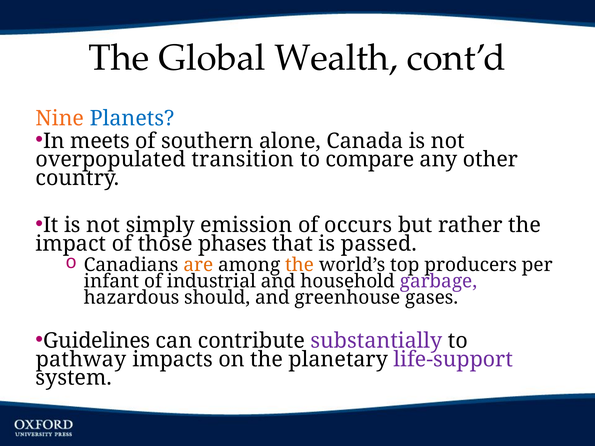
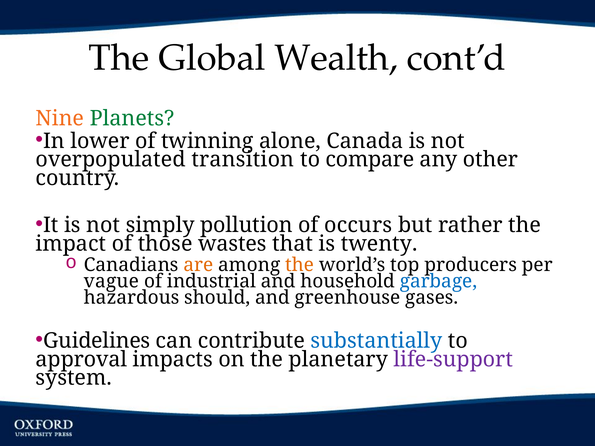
Planets colour: blue -> green (132, 118)
meets: meets -> lower (100, 141)
southern: southern -> twinning (207, 141)
emission: emission -> pollution (246, 225)
phases: phases -> wastes (232, 244)
passed: passed -> twenty (379, 244)
infant: infant -> vague (111, 281)
garbage colour: purple -> blue (438, 281)
substantially colour: purple -> blue (377, 341)
pathway: pathway -> approval (81, 360)
